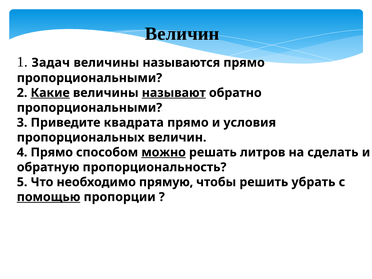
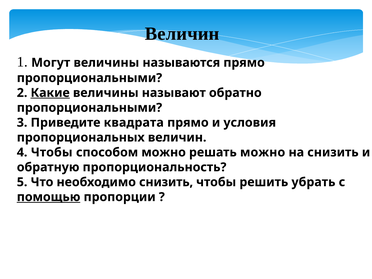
Задач: Задач -> Могут (51, 63)
называют underline: present -> none (174, 93)
4 Прямо: Прямо -> Чтобы (52, 152)
можно underline: present -> none (164, 152)
решать литров: литров -> можно (263, 152)
на сделать: сделать -> снизить (333, 152)
необходимо прямую: прямую -> снизить (166, 182)
